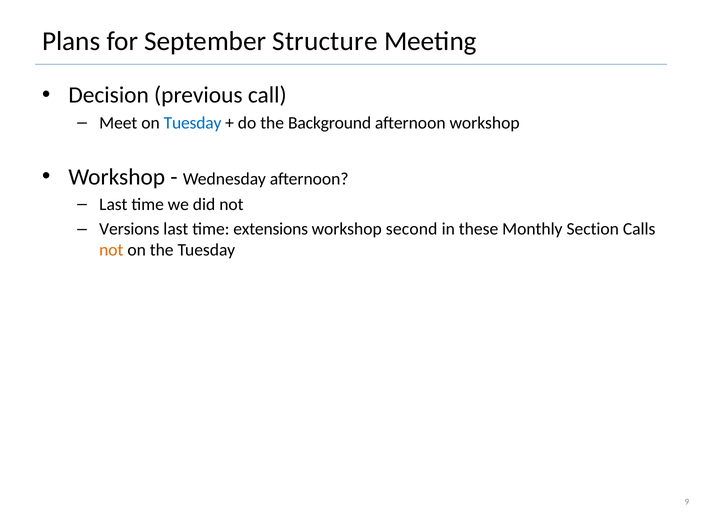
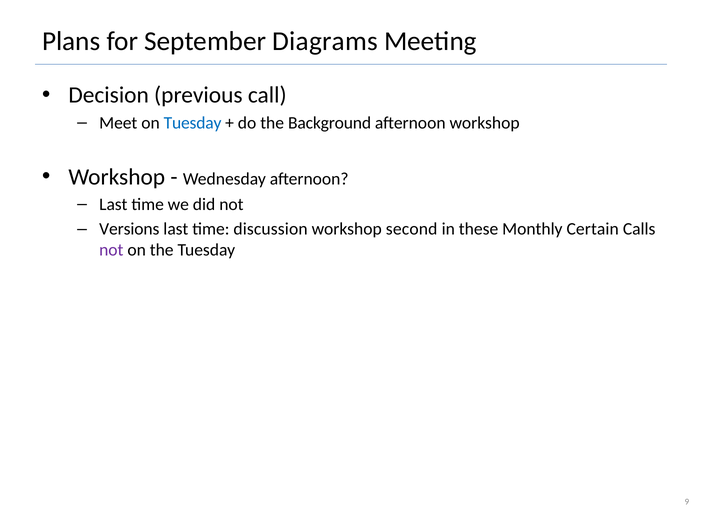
Structure: Structure -> Diagrams (325, 41)
extensions: extensions -> discussion (271, 229)
Section: Section -> Certain (593, 229)
not colour: orange -> purple (111, 250)
